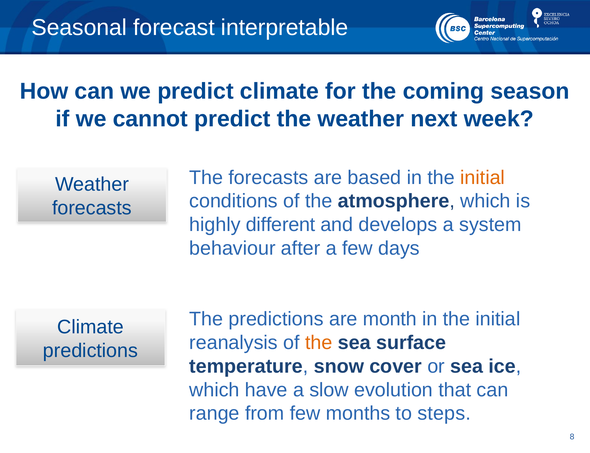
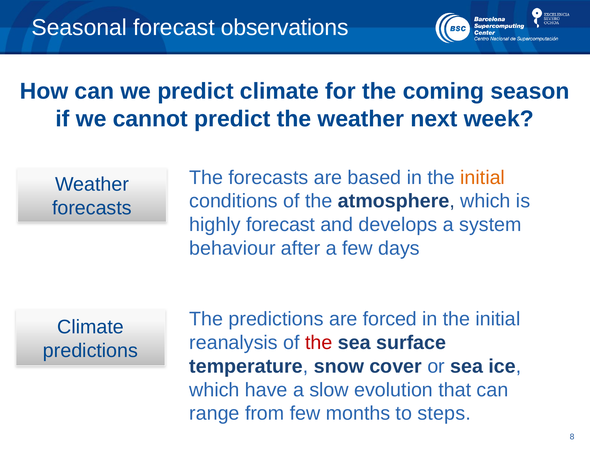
interpretable: interpretable -> observations (285, 28)
highly different: different -> forecast (281, 225)
month: month -> forced (390, 319)
the colour: orange -> red (319, 343)
